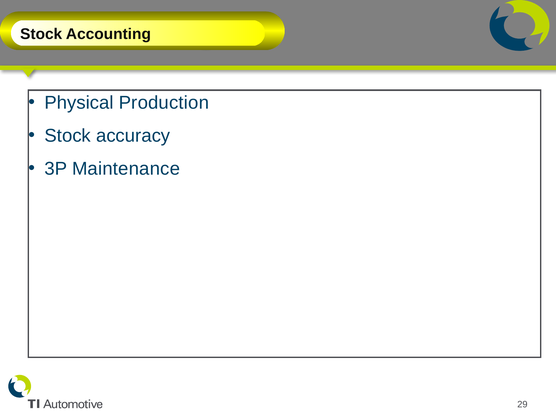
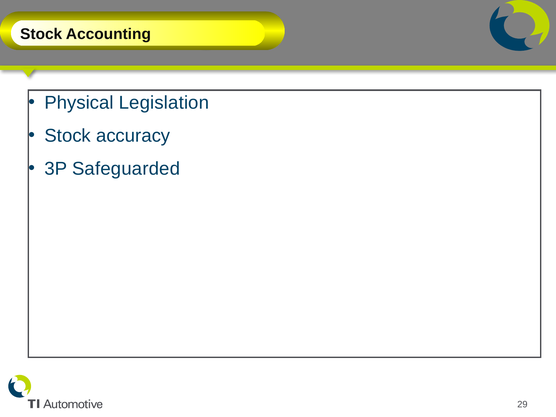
Production: Production -> Legislation (164, 103)
Maintenance: Maintenance -> Safeguarded (126, 169)
